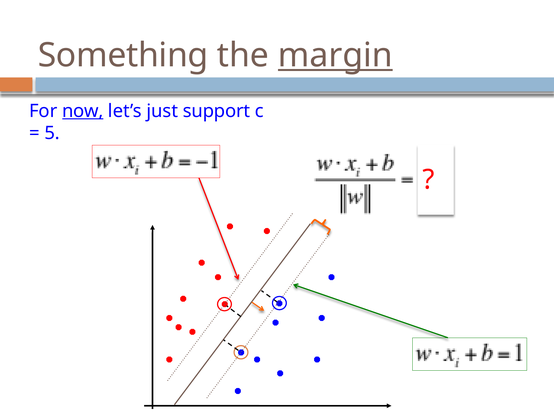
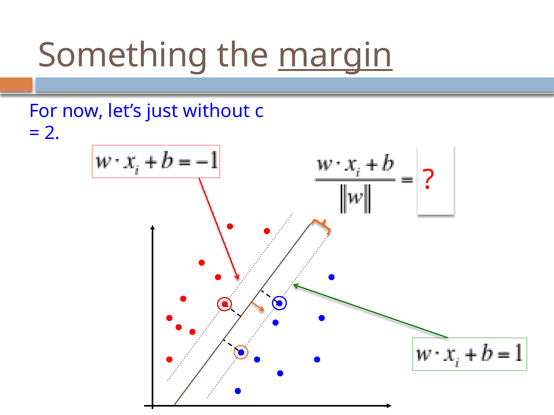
now underline: present -> none (83, 111)
support: support -> without (216, 111)
5: 5 -> 2 (52, 133)
